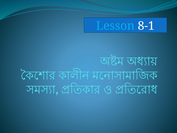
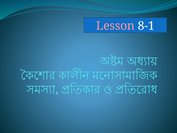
Lesson colour: light blue -> pink (115, 26)
